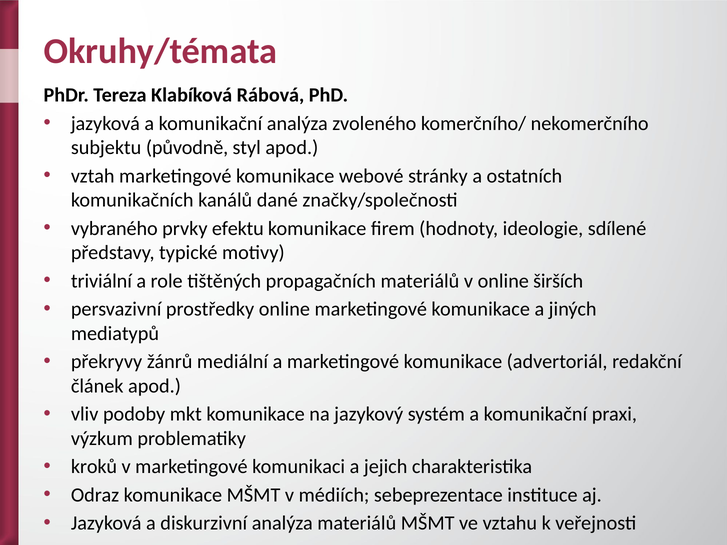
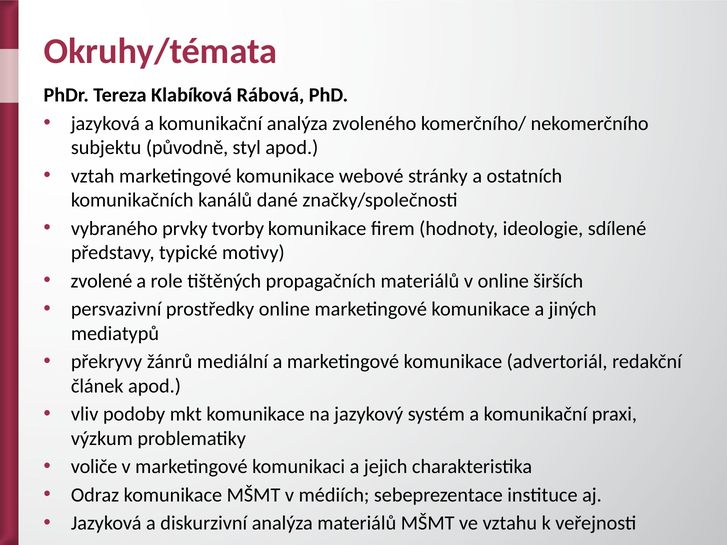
efektu: efektu -> tvorby (238, 228)
triviální: triviální -> zvolené (101, 281)
kroků: kroků -> voliče (94, 467)
